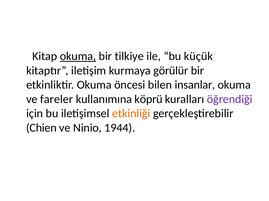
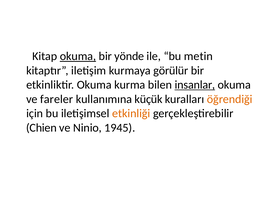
tilkiye: tilkiye -> yönde (129, 56)
küçük: küçük -> metin (198, 56)
öncesi: öncesi -> kurma (130, 85)
insanlar underline: none -> present (195, 85)
köprü: köprü -> küçük (149, 99)
öğrendiği colour: purple -> orange (230, 99)
1944: 1944 -> 1945 (120, 128)
